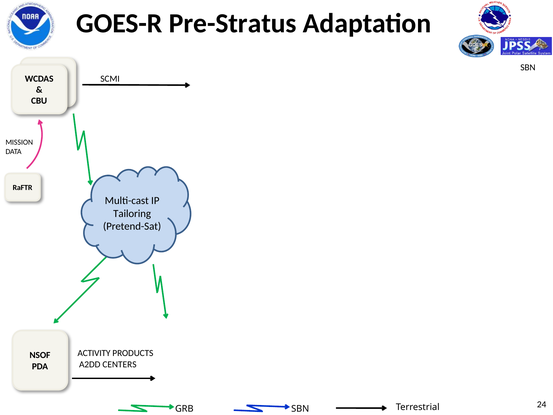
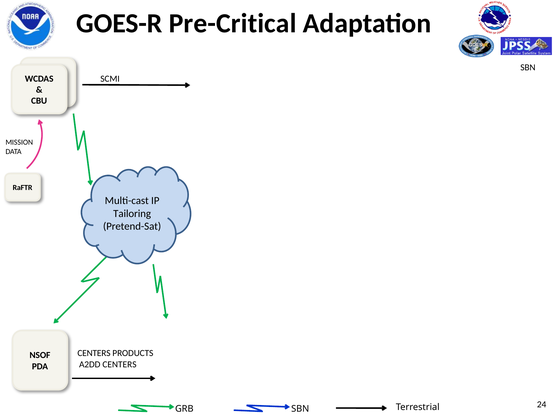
Pre-Stratus: Pre-Stratus -> Pre-Critical (233, 23)
ACTIVITY: ACTIVITY -> CENTERS (94, 353)
